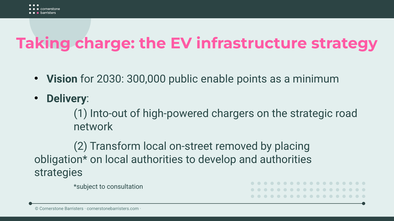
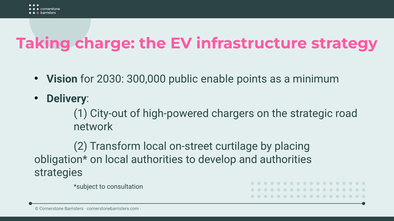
Into-out: Into-out -> City-out (109, 114)
removed: removed -> curtilage (237, 147)
